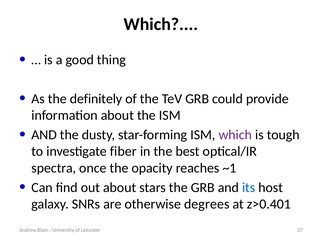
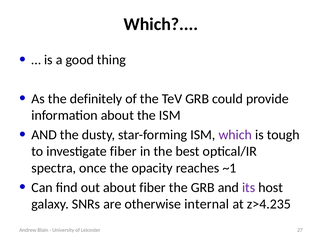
about stars: stars -> fiber (153, 188)
its colour: blue -> purple (249, 188)
degrees: degrees -> internal (207, 205)
z>0.401: z>0.401 -> z>4.235 (269, 205)
